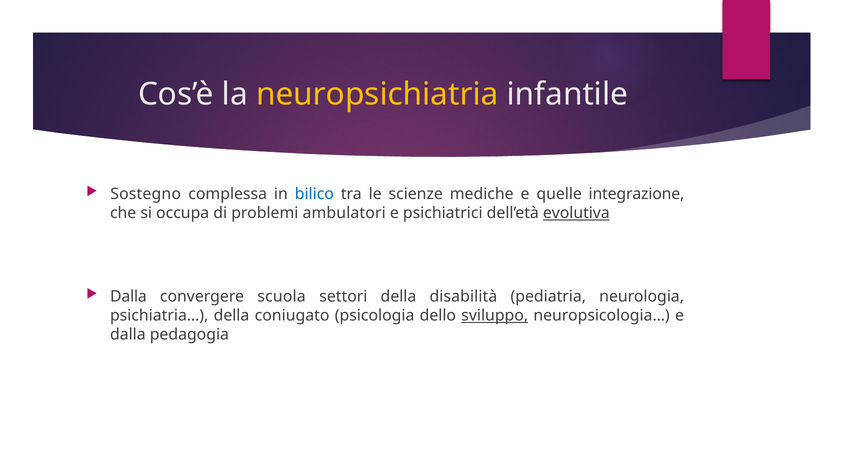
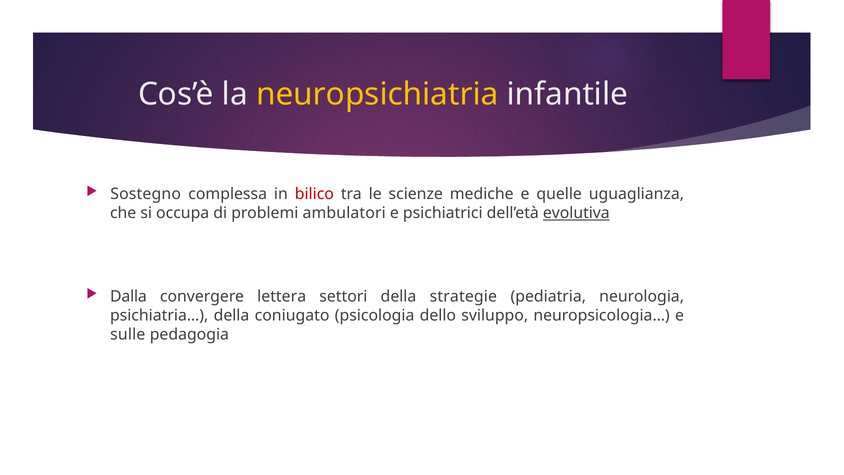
bilico colour: blue -> red (314, 194)
integrazione: integrazione -> uguaglianza (636, 194)
scuola: scuola -> lettera (282, 296)
disabilità: disabilità -> strategie (463, 296)
sviluppo underline: present -> none (495, 315)
dalla: dalla -> sulle (128, 334)
